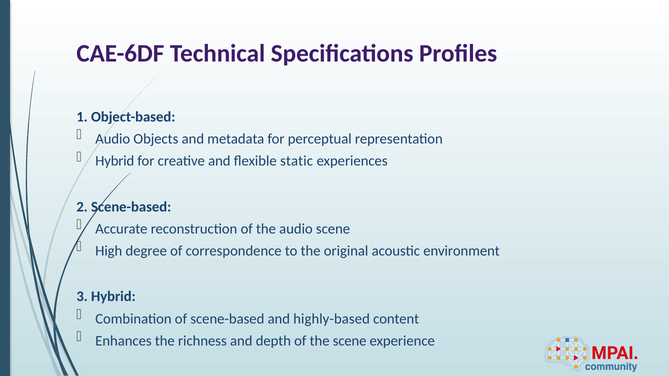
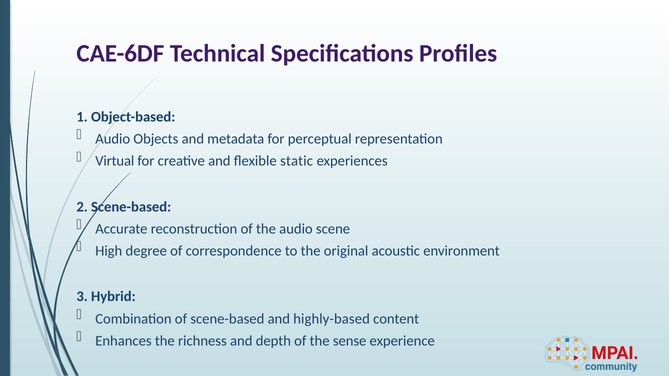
Hybrid: Hybrid -> Virtual (115, 161)
the scene: scene -> sense (350, 341)
